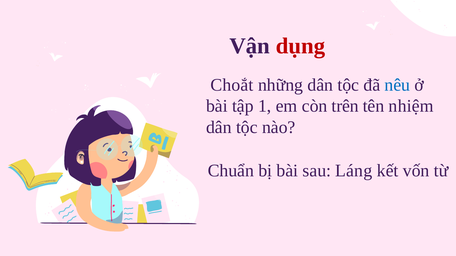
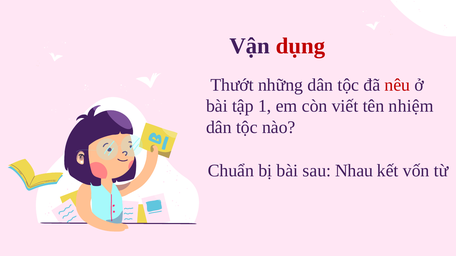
Choắt: Choắt -> Thướt (232, 85)
nêu colour: blue -> red (397, 85)
trên: trên -> viết (345, 106)
Láng: Láng -> Nhau (354, 171)
